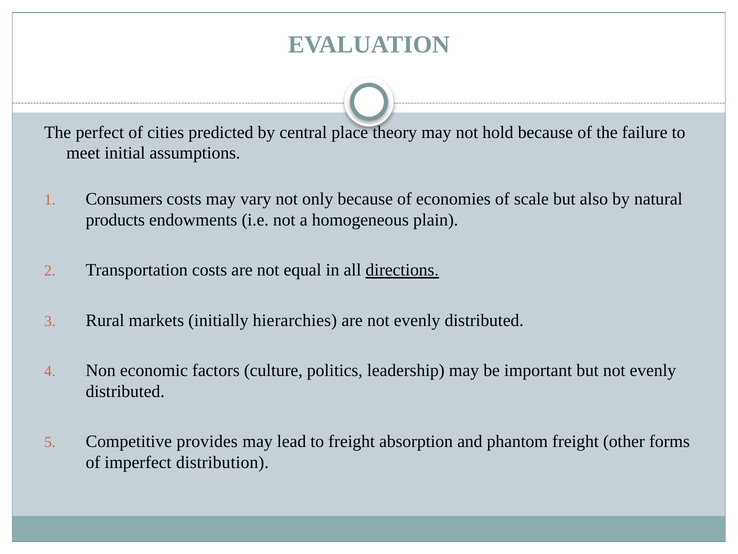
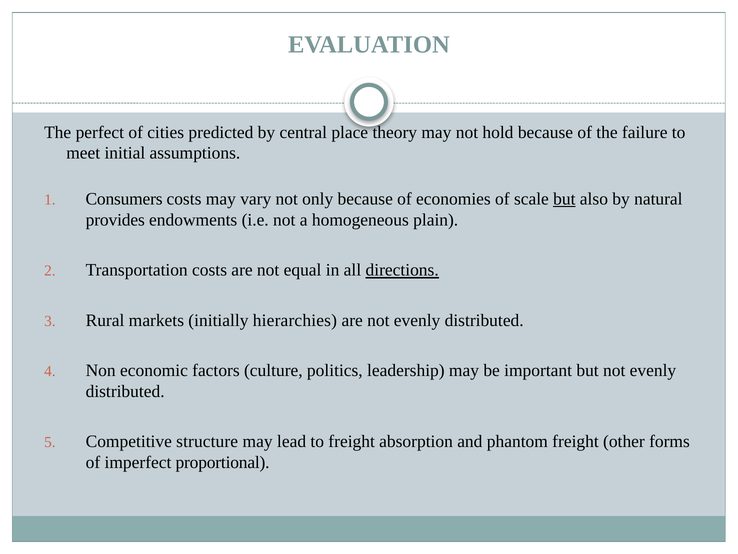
but underline: none -> present (564, 199)
products: products -> provides (115, 220)
provides: provides -> structure (207, 441)
distribution: distribution -> proportional (223, 462)
